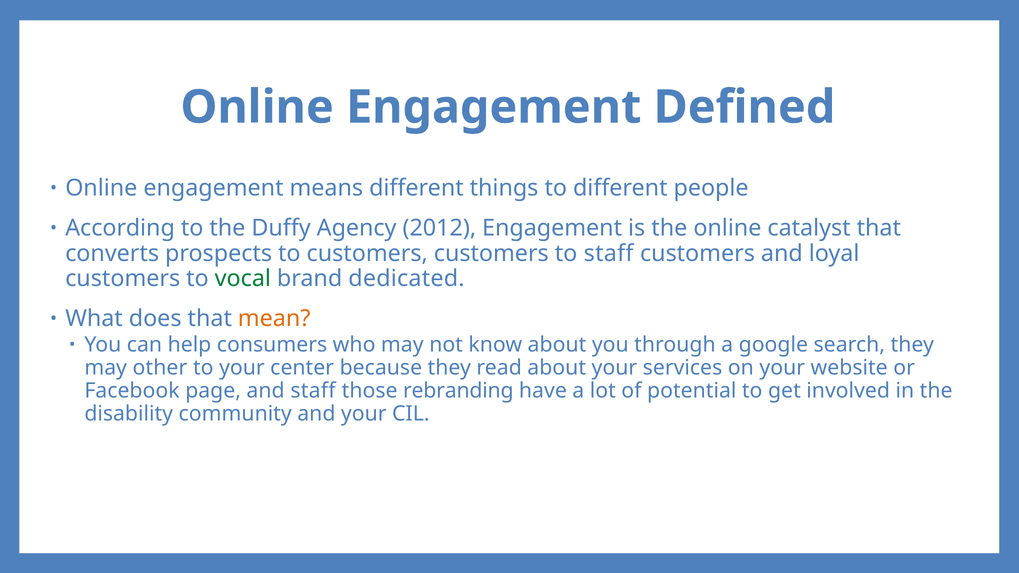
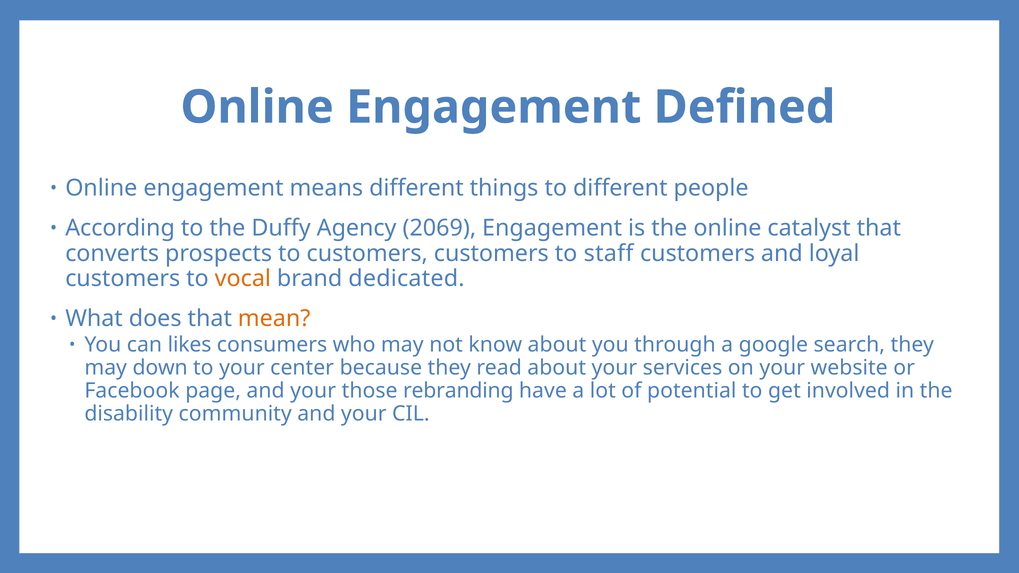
2012: 2012 -> 2069 (439, 228)
vocal colour: green -> orange (243, 279)
help: help -> likes (190, 345)
other: other -> down (160, 368)
page and staff: staff -> your (313, 391)
